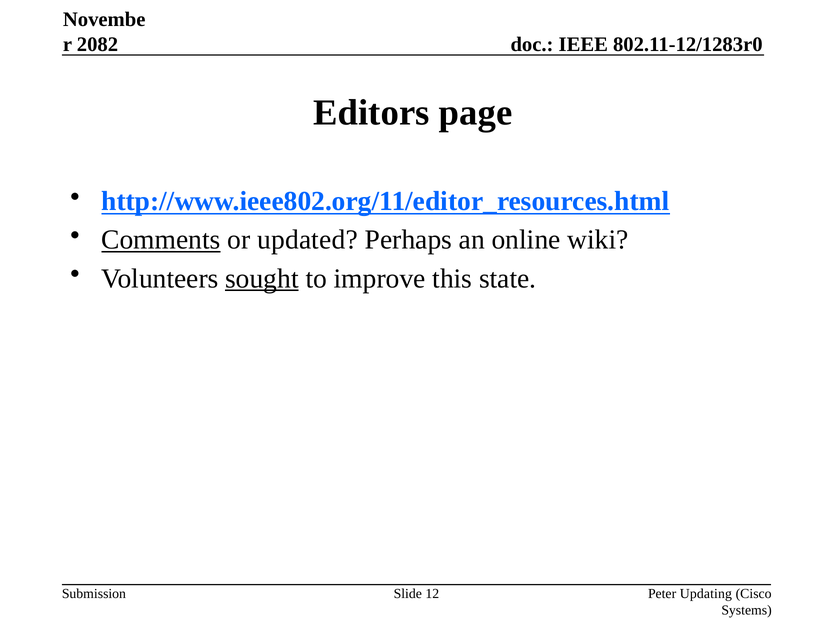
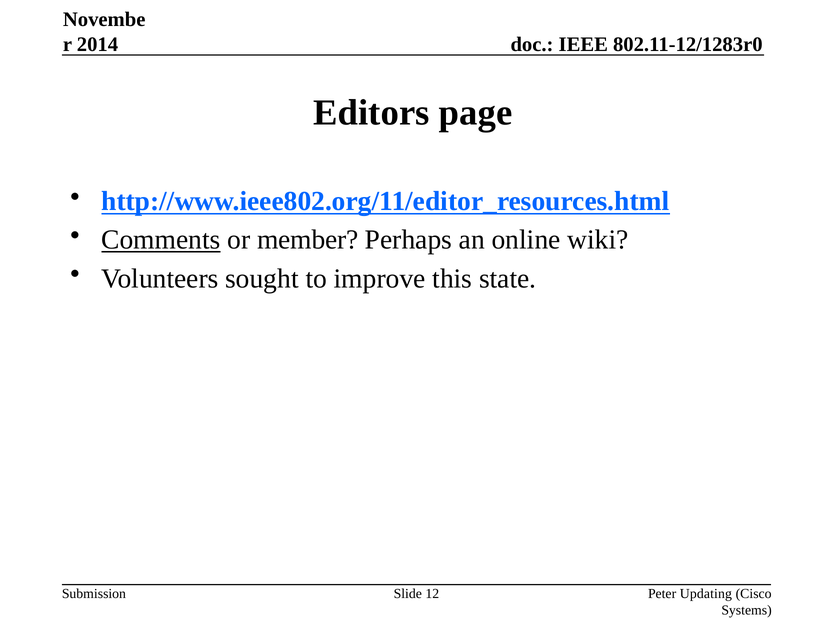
2082: 2082 -> 2014 (97, 44)
updated: updated -> member (308, 240)
sought underline: present -> none (262, 279)
